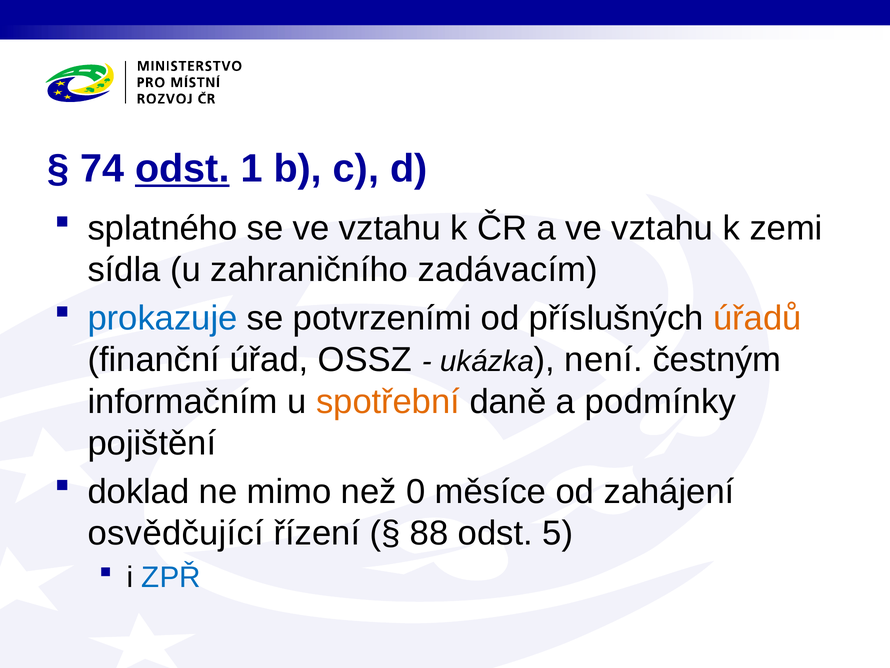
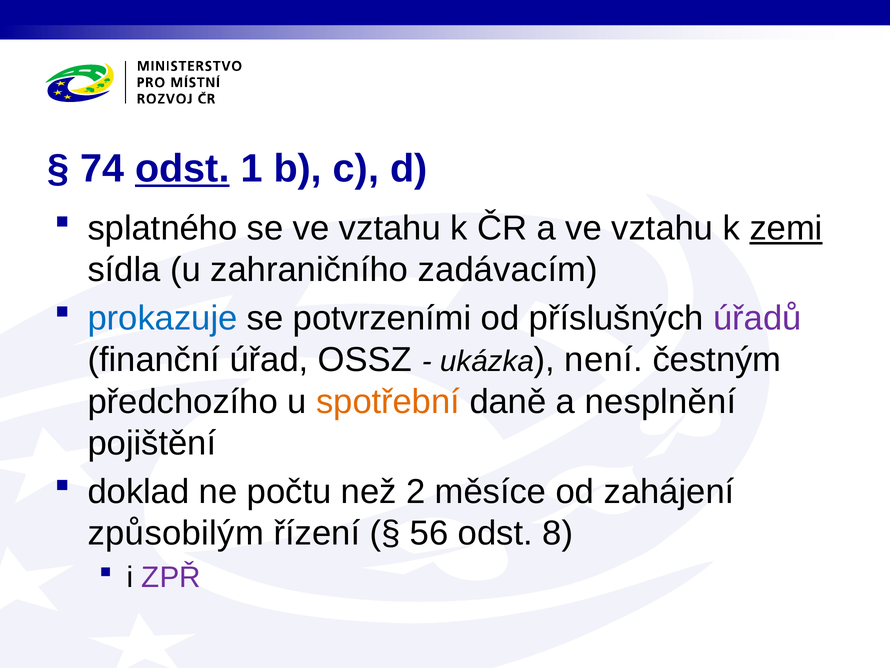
zemi underline: none -> present (786, 228)
úřadů colour: orange -> purple (757, 318)
informačním: informačním -> předchozího (183, 401)
podmínky: podmínky -> nesplnění (660, 401)
mimo: mimo -> počtu (289, 491)
0: 0 -> 2 (416, 491)
osvědčující: osvědčující -> způsobilým (176, 533)
88: 88 -> 56 (429, 533)
5: 5 -> 8 (558, 533)
ZPŘ colour: blue -> purple (171, 577)
